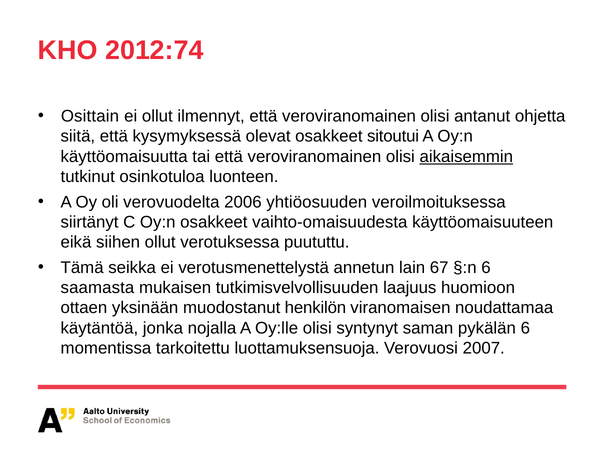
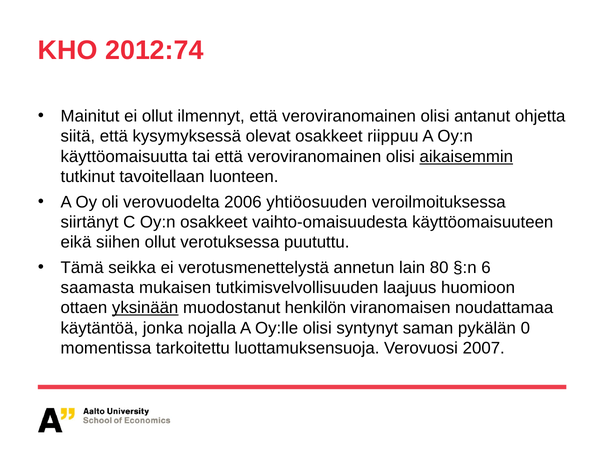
Osittain: Osittain -> Mainitut (90, 116)
sitoutui: sitoutui -> riippuu (393, 136)
osinkotuloa: osinkotuloa -> tavoitellaan (162, 177)
67: 67 -> 80 (439, 267)
yksinään underline: none -> present (145, 308)
pykälän 6: 6 -> 0 (525, 328)
